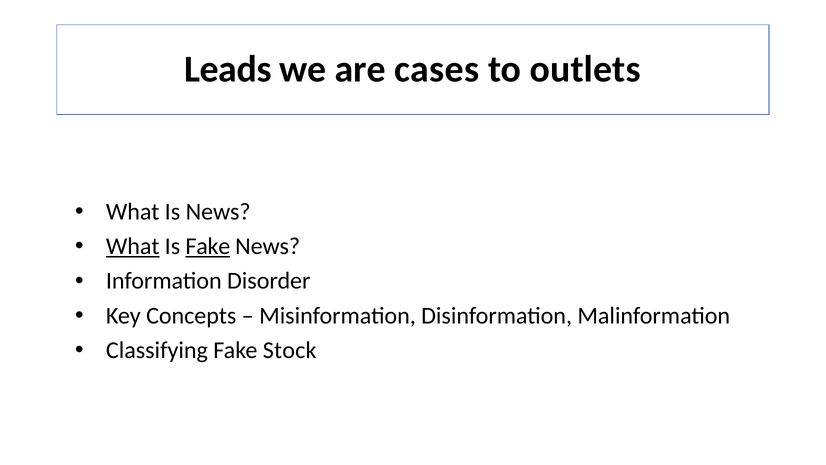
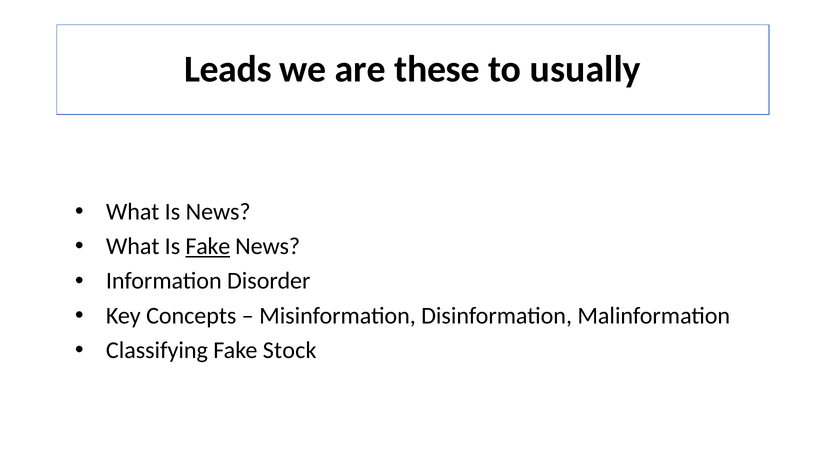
cases: cases -> these (437, 69)
outlets: outlets -> usually (585, 69)
What underline: present -> none (133, 246)
